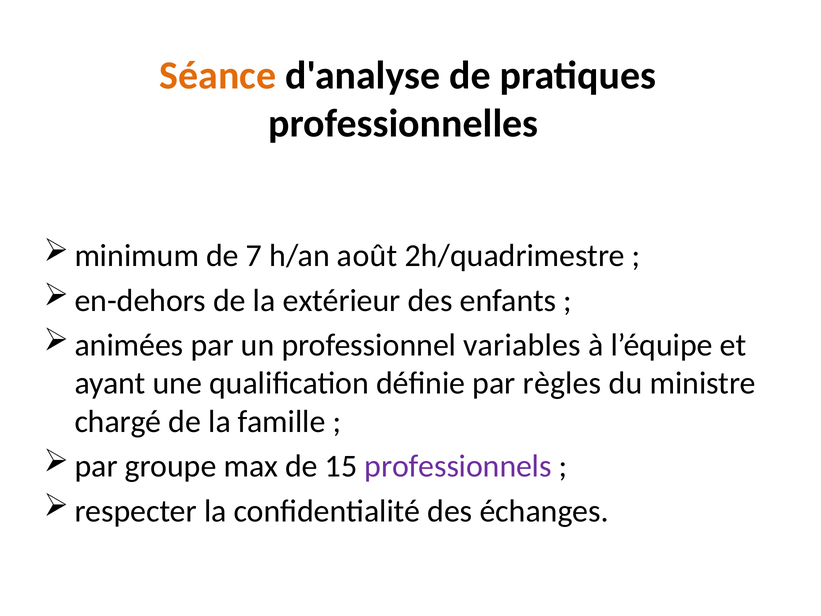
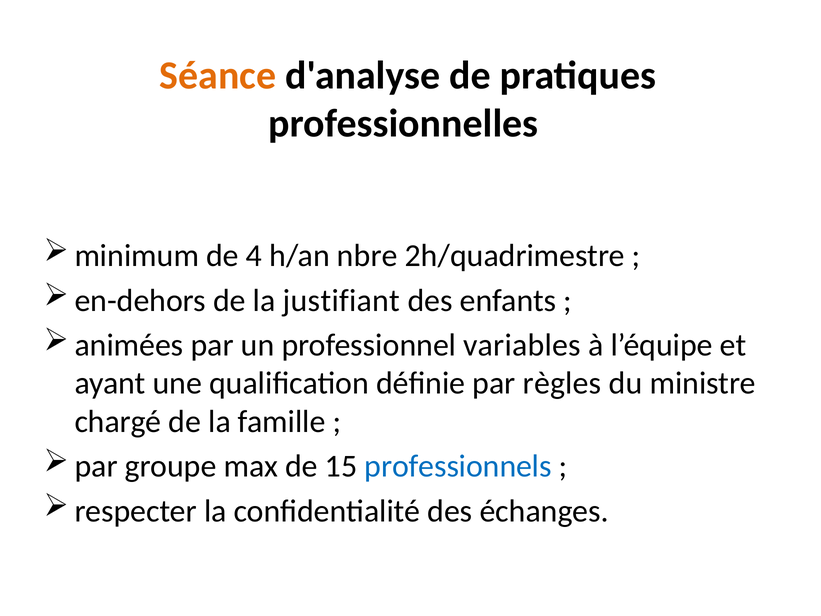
7: 7 -> 4 (254, 256)
août: août -> nbre (367, 256)
extérieur: extérieur -> justifiant (341, 300)
professionnels colour: purple -> blue (458, 466)
